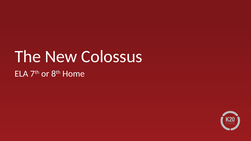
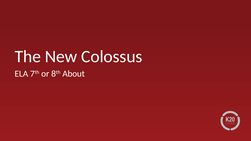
Home: Home -> About (74, 74)
